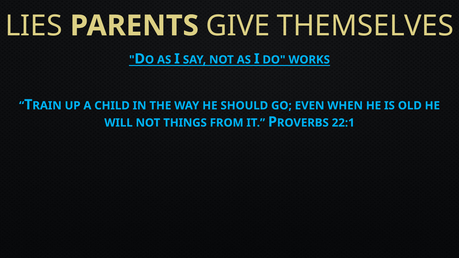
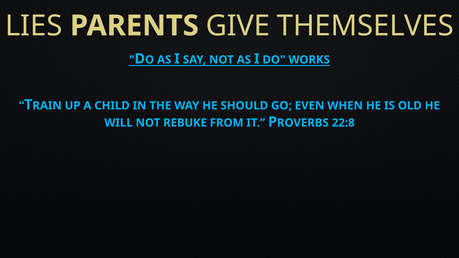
THINGS: THINGS -> REBUKE (185, 123)
22:1: 22:1 -> 22:8 (343, 123)
